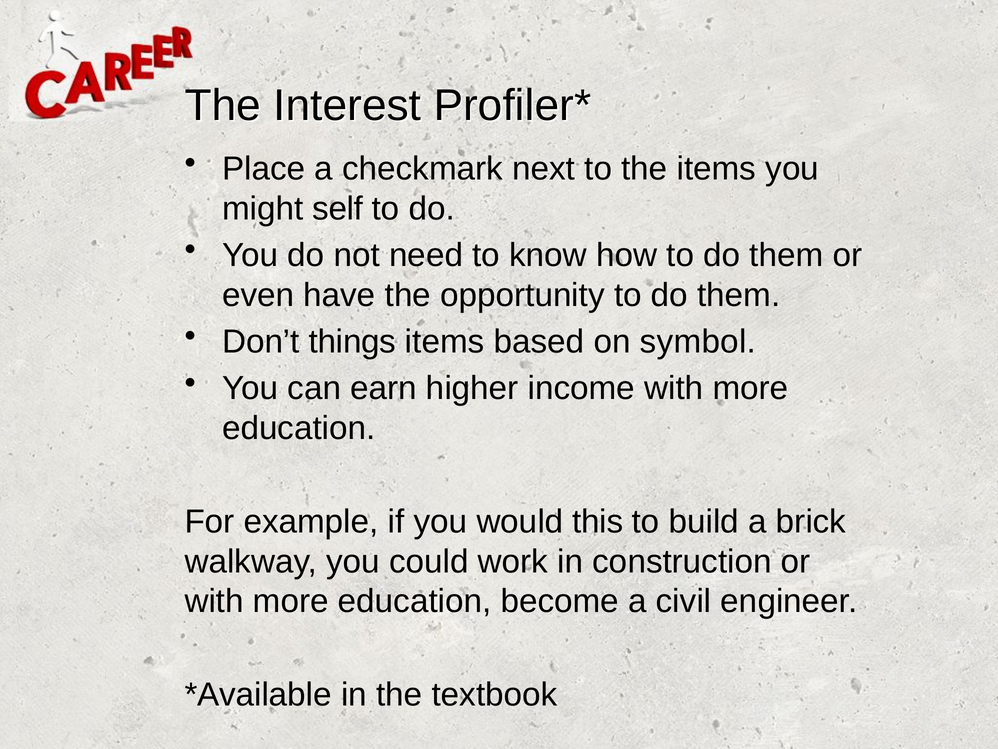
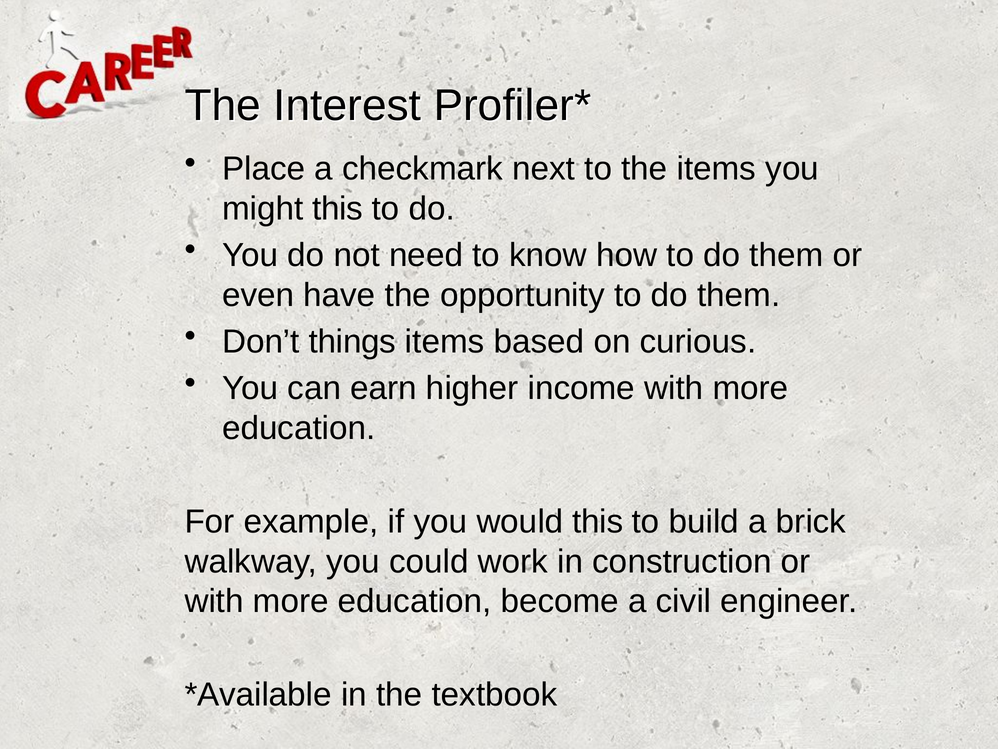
might self: self -> this (338, 209)
symbol: symbol -> curious (698, 342)
